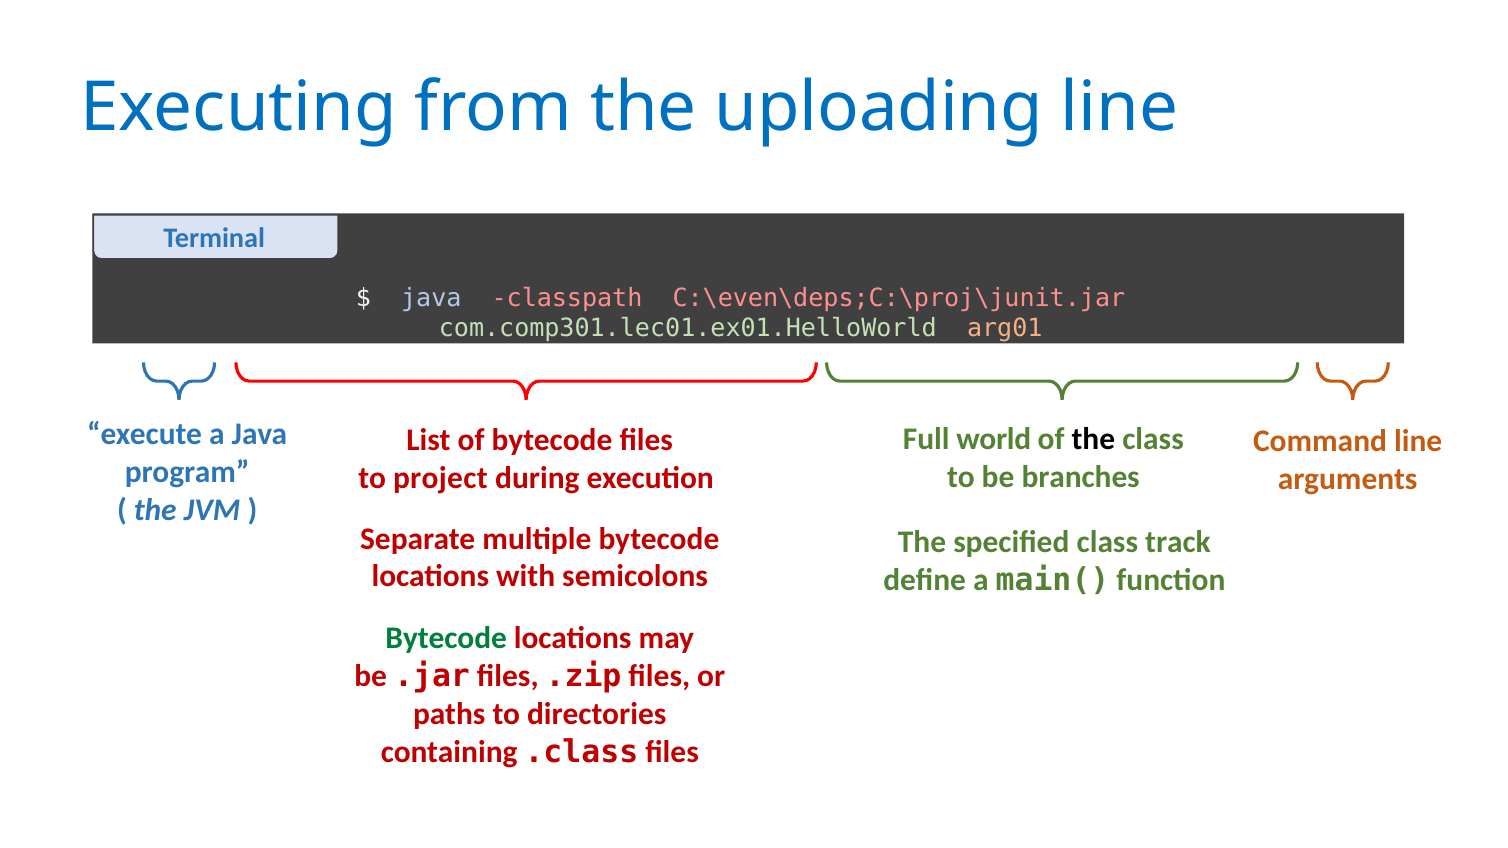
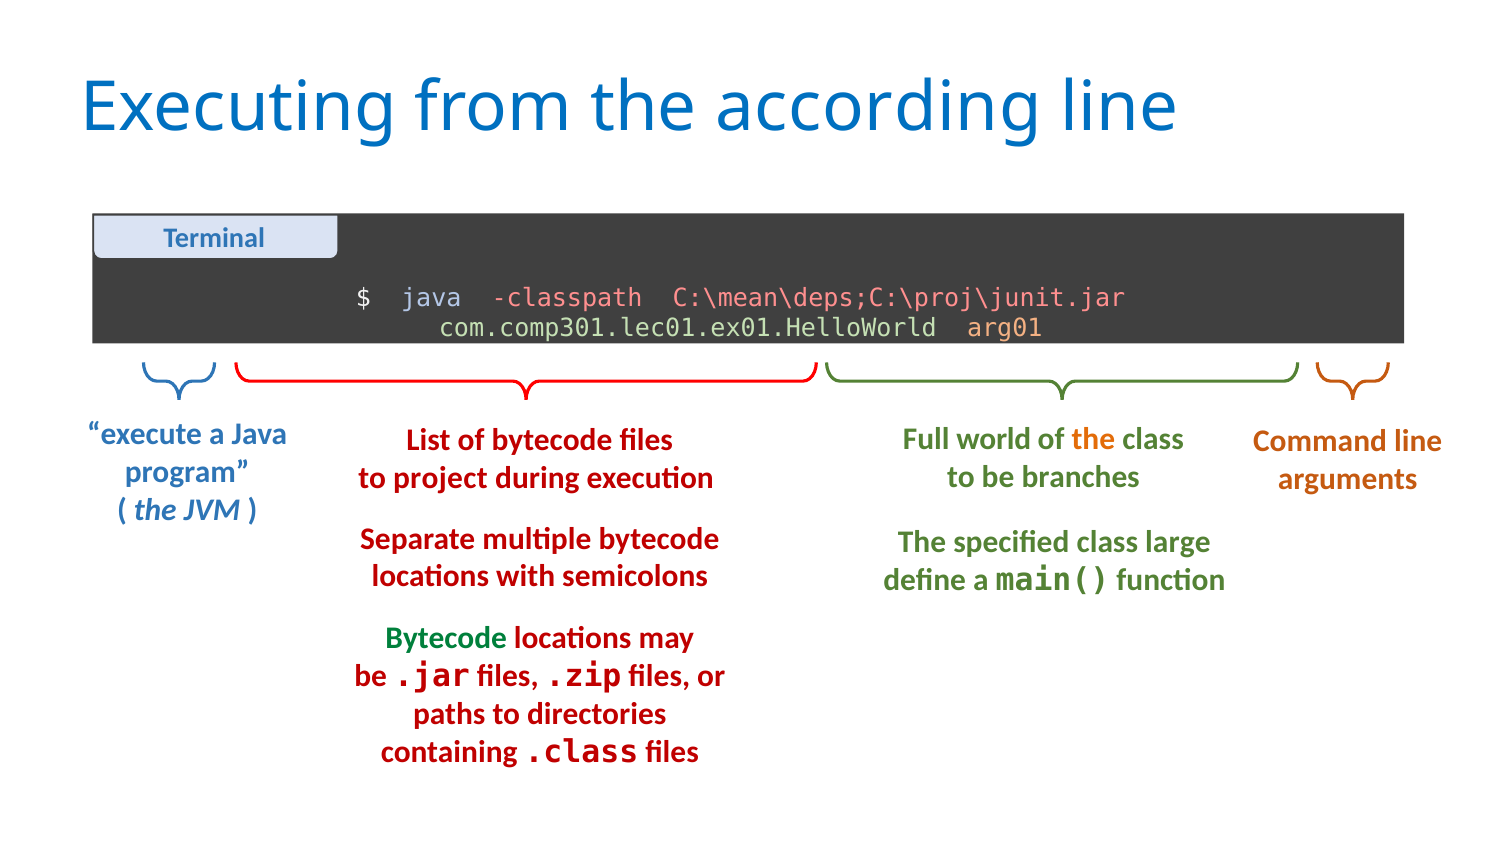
uploading: uploading -> according (878, 108)
C:\even\deps;C:\proj\junit.jar: C:\even\deps;C:\proj\junit.jar -> C:\mean\deps;C:\proj\junit.jar (899, 298)
the colour: black -> orange (1093, 440)
track: track -> large (1178, 542)
